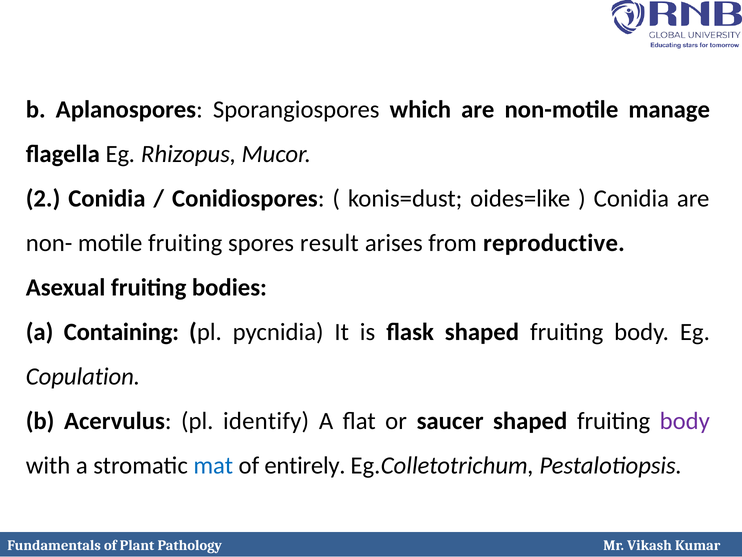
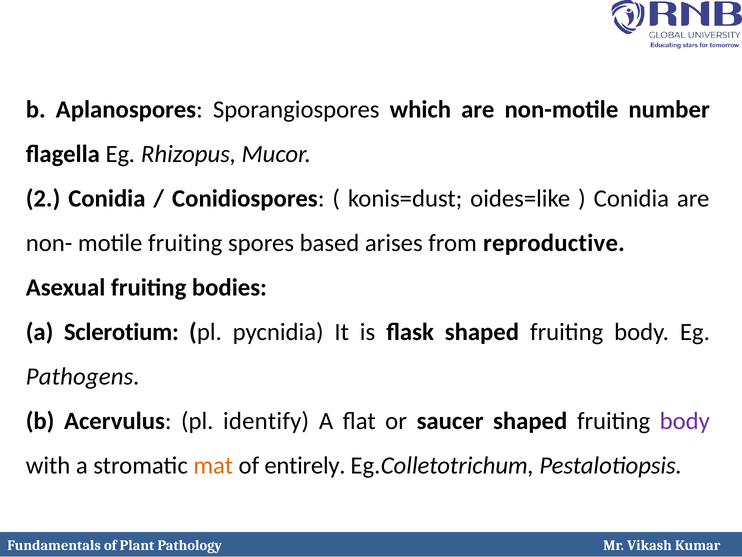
manage: manage -> number (669, 109)
result: result -> based (329, 243)
Containing: Containing -> Sclerotium (121, 332)
Copulation: Copulation -> Pathogens (83, 376)
mat colour: blue -> orange (213, 465)
